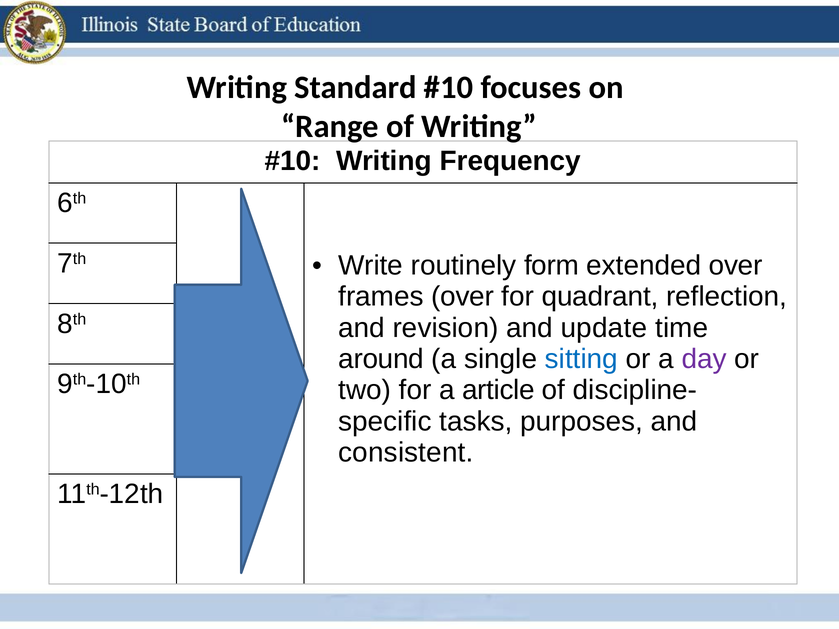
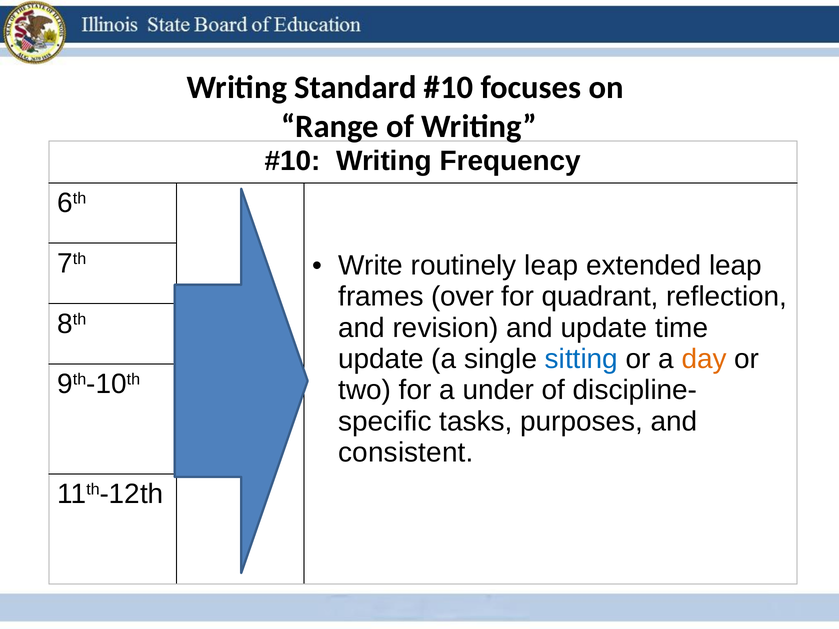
routinely form: form -> leap (551, 266)
extended over: over -> leap (736, 266)
around: around -> update (381, 359)
day colour: purple -> orange (704, 359)
article: article -> under (498, 390)
